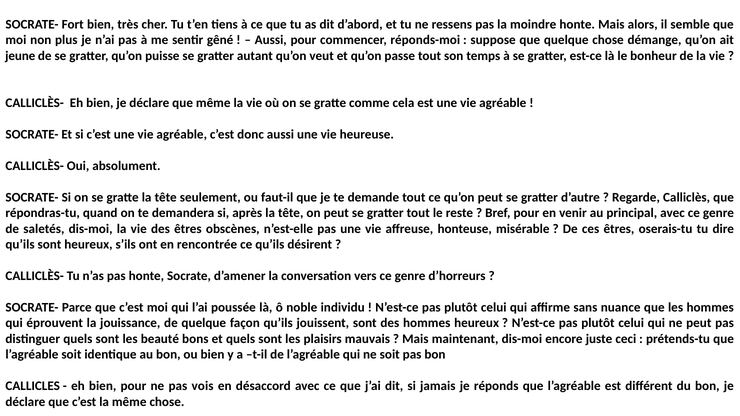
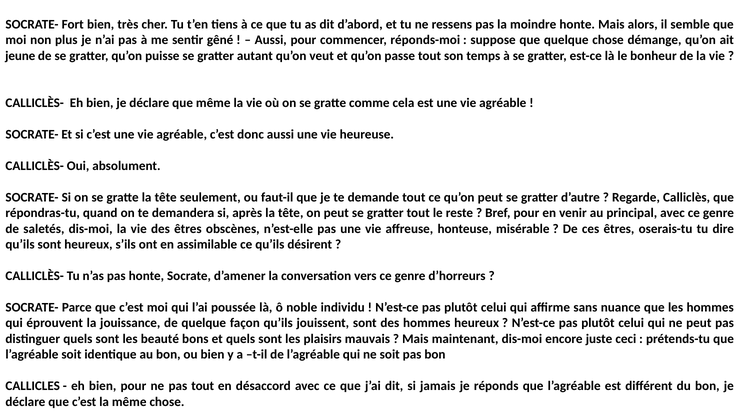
rencontrée: rencontrée -> assimilable (207, 245)
pas vois: vois -> tout (203, 386)
